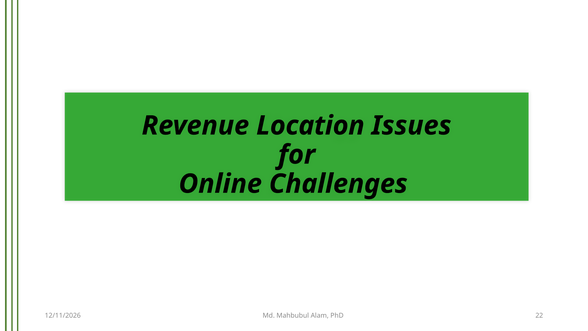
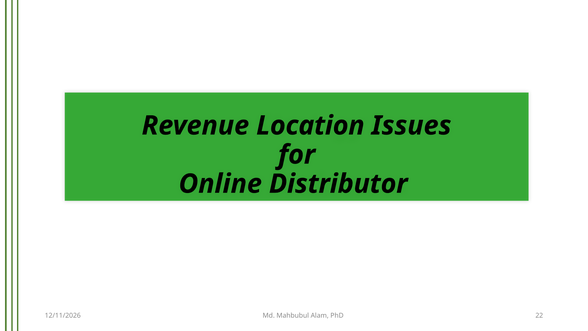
Challenges: Challenges -> Distributor (338, 184)
